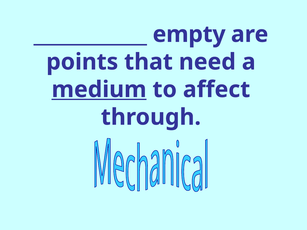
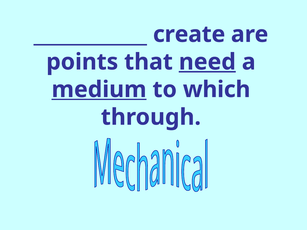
empty: empty -> create (189, 34)
need underline: none -> present (207, 62)
affect: affect -> which (217, 90)
